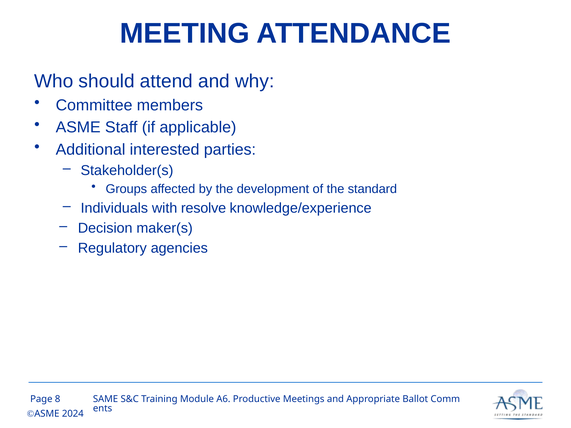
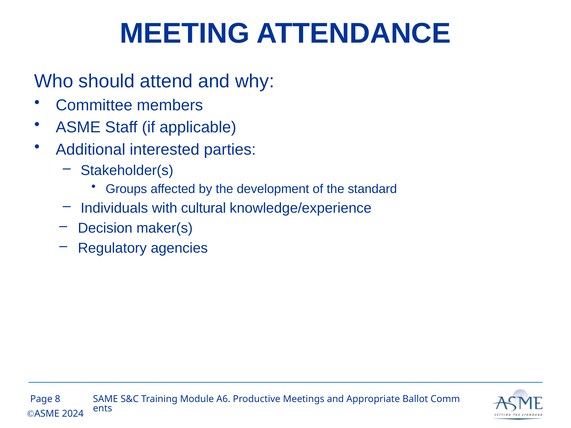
resolve: resolve -> cultural (204, 208)
